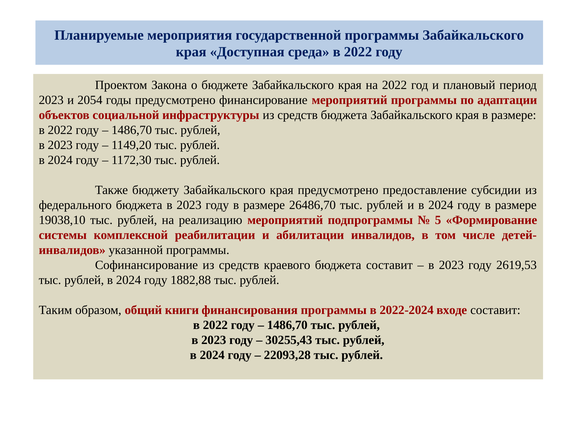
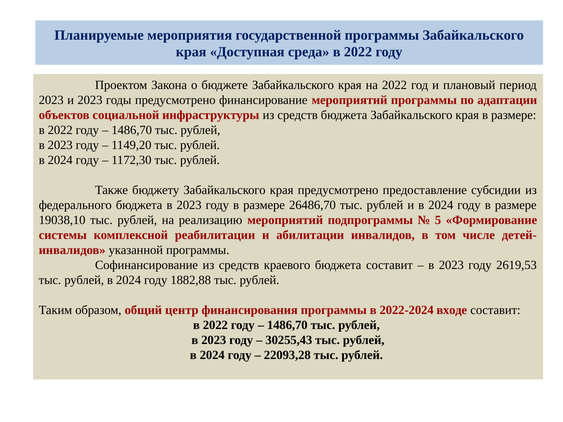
и 2054: 2054 -> 2023 (90, 100)
книги: книги -> центр (182, 310)
